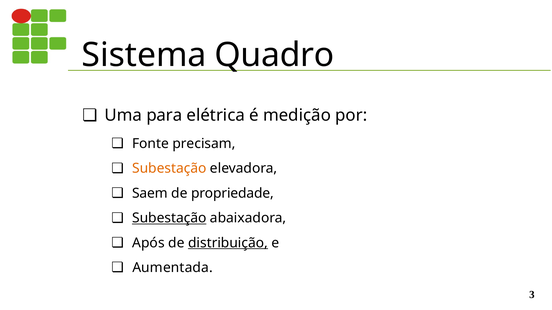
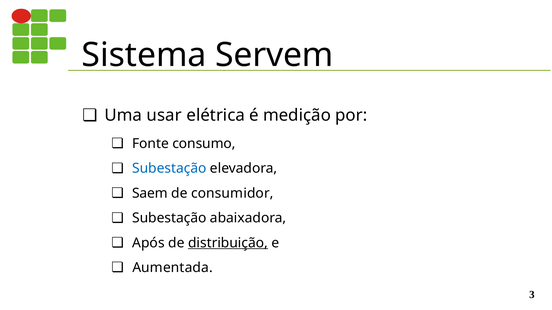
Quadro: Quadro -> Servem (274, 55)
para: para -> usar (164, 116)
precisam: precisam -> consumo (204, 144)
Subestação colour: orange -> blue (169, 169)
propriedade: propriedade -> consumidor (232, 194)
Subestação underline: present -> none (169, 218)
